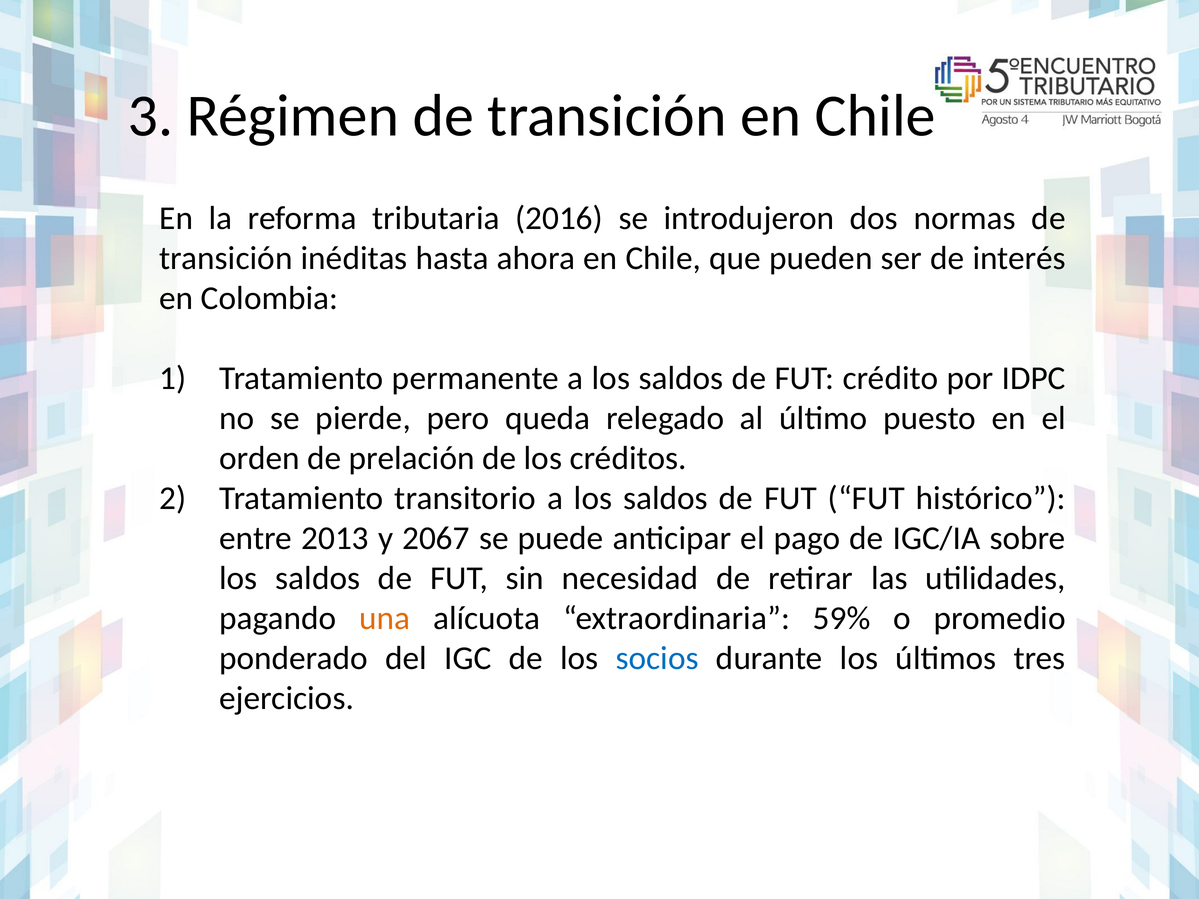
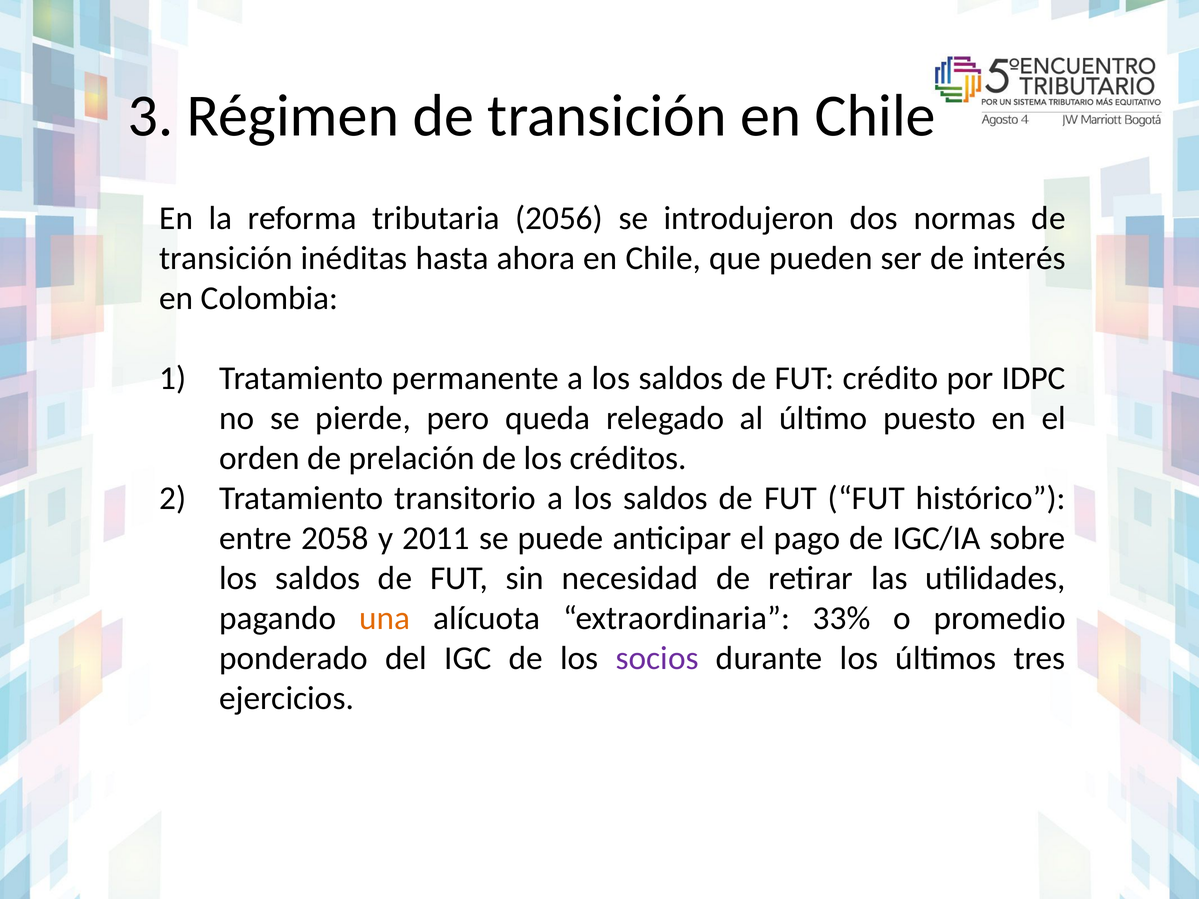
2016: 2016 -> 2056 (559, 218)
2013: 2013 -> 2058 (335, 538)
2067: 2067 -> 2011 (436, 538)
59%: 59% -> 33% (842, 618)
socios colour: blue -> purple (657, 658)
